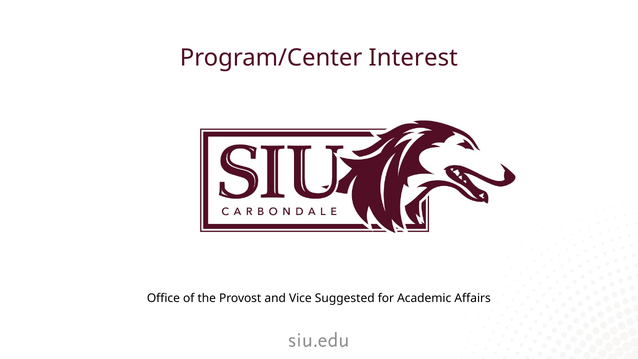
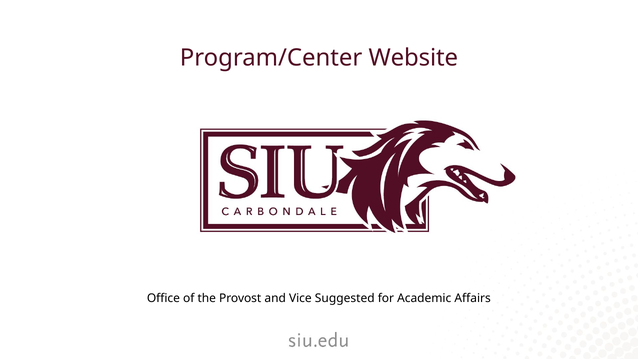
Interest: Interest -> Website (413, 58)
